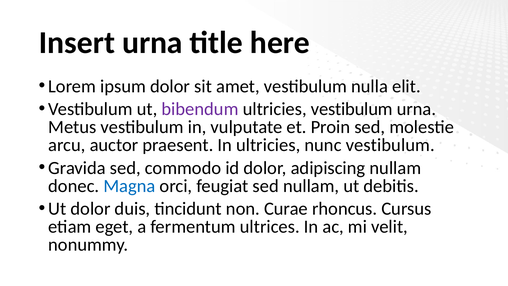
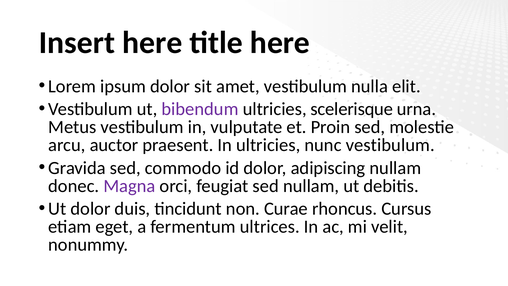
Insert urna: urna -> here (152, 43)
ultricies vestibulum: vestibulum -> scelerisque (352, 109)
Magna colour: blue -> purple (129, 186)
